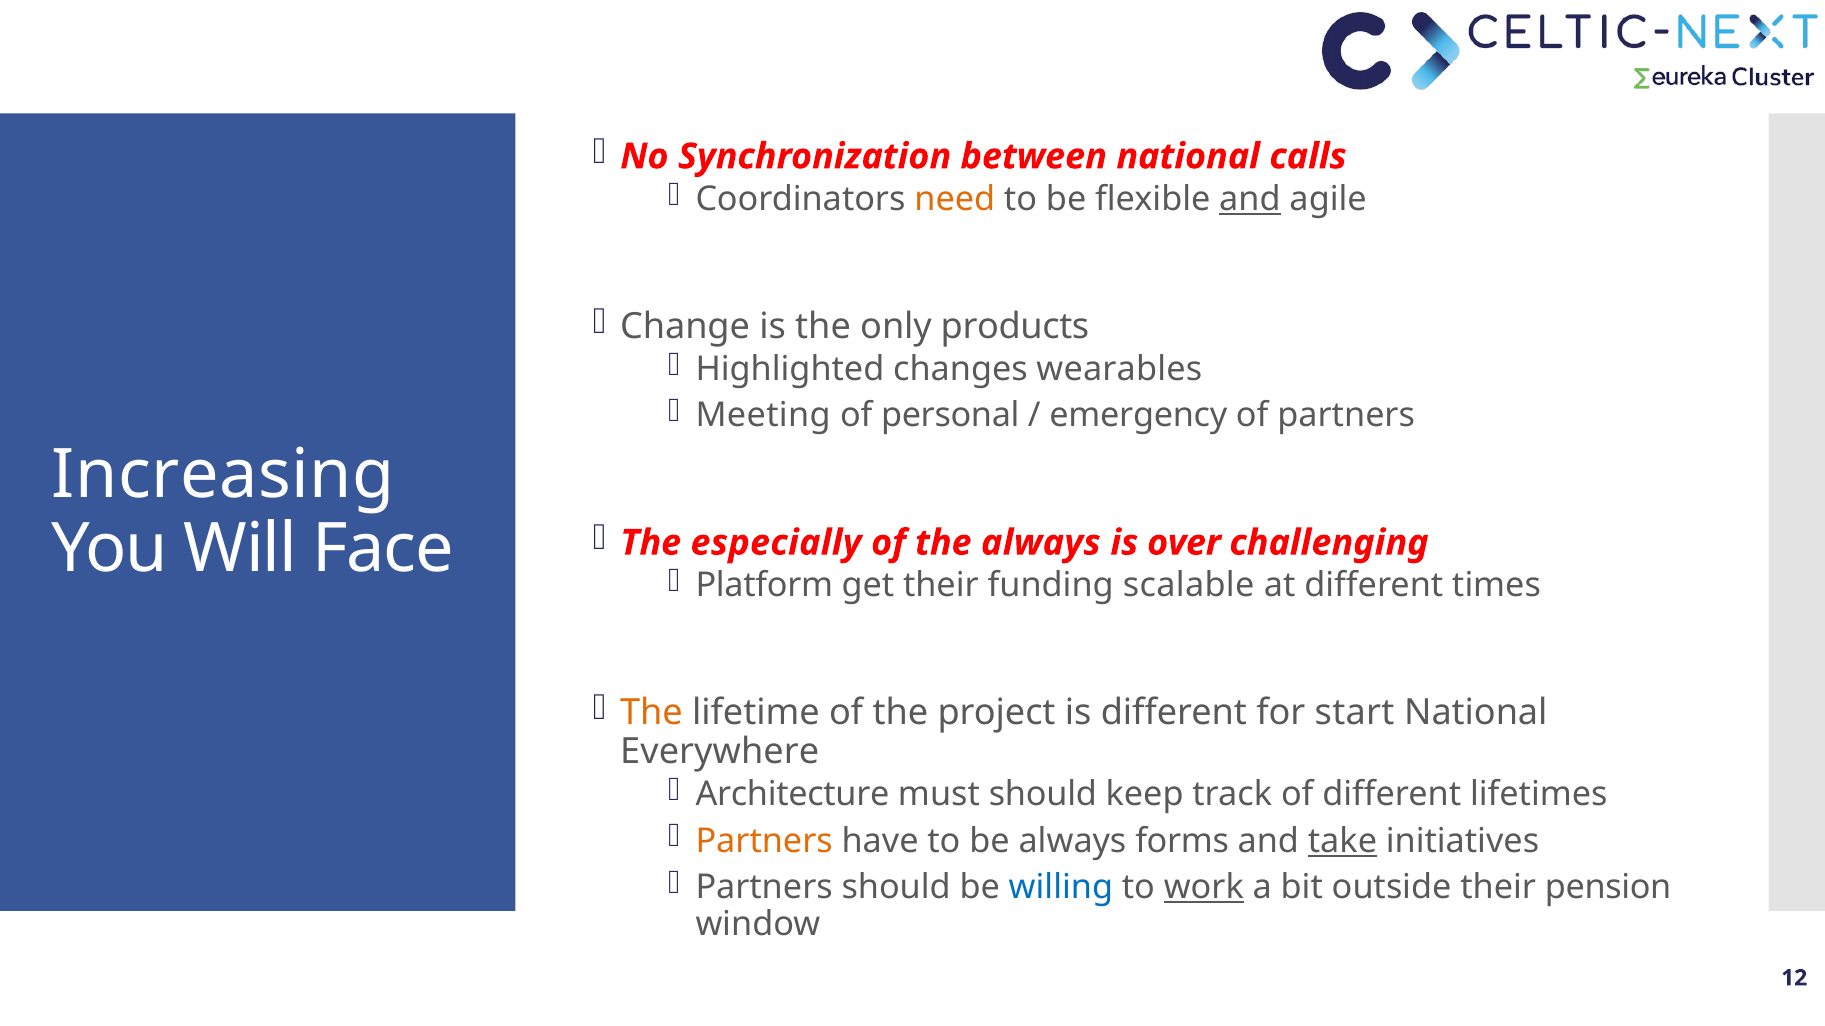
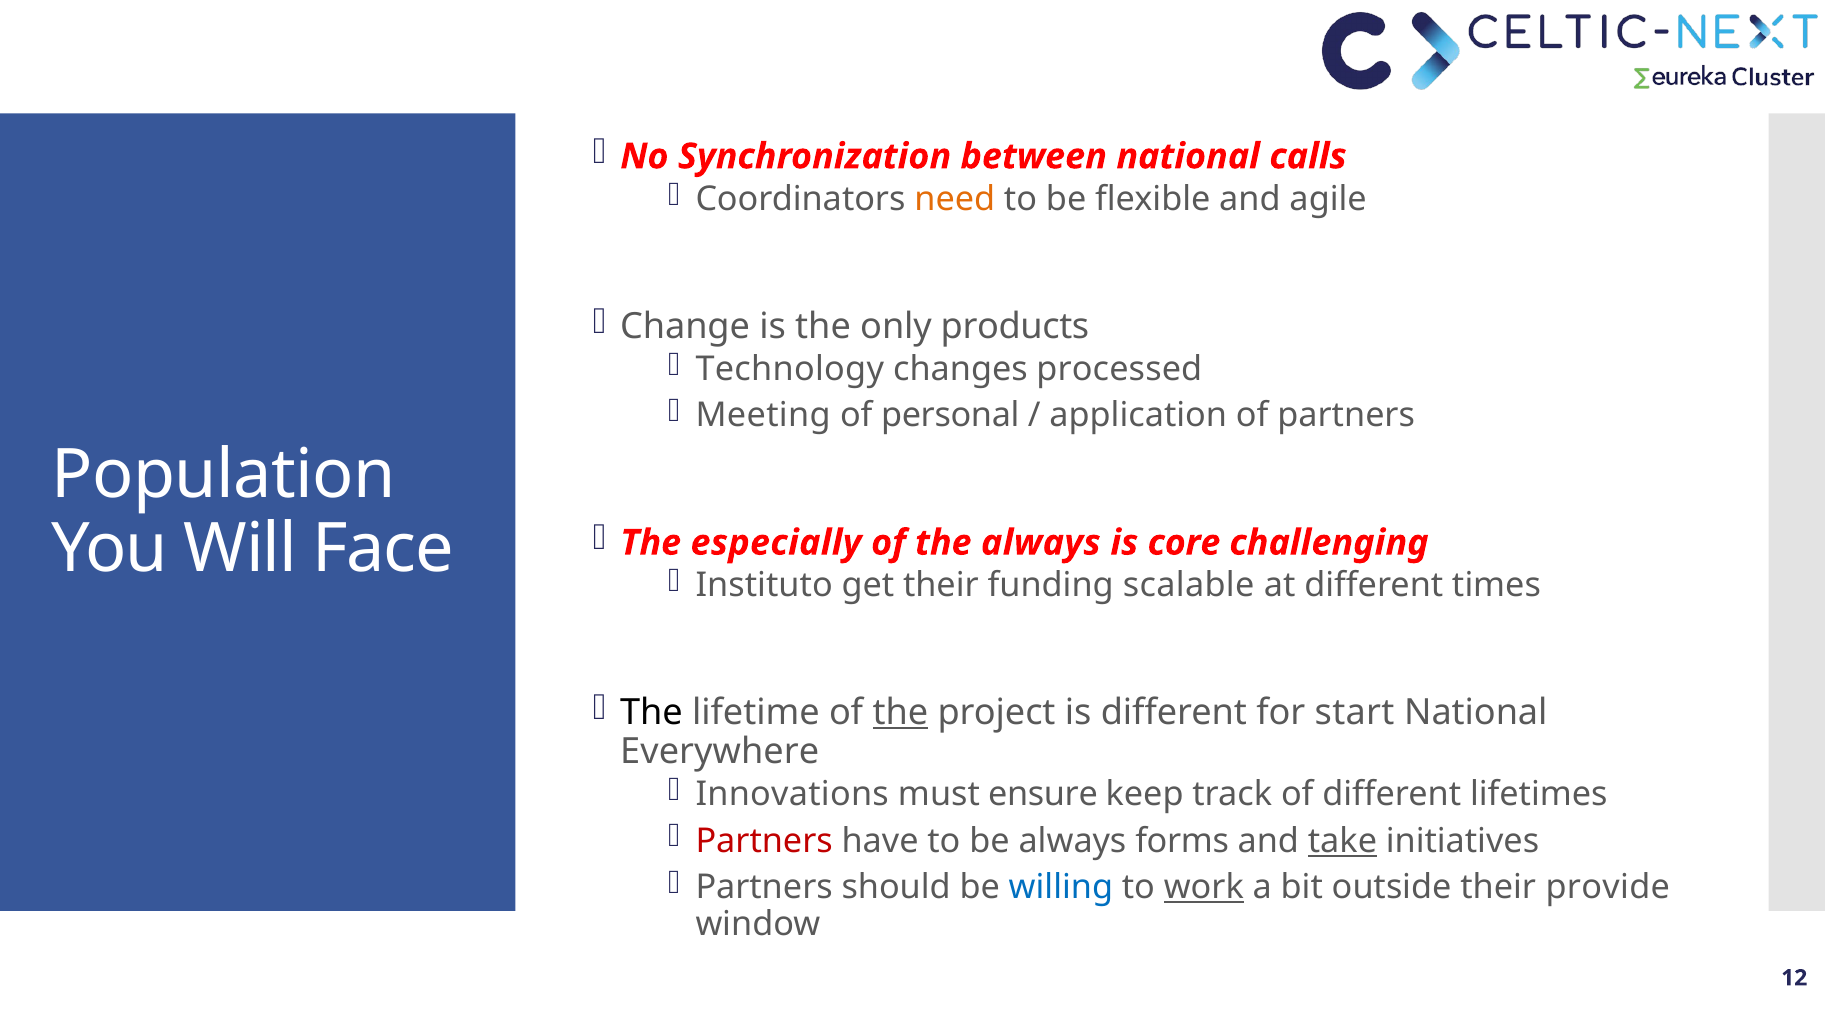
and underline: present -> none (1250, 199)
Highlighted: Highlighted -> Technology (790, 369)
wearables: wearables -> processed (1119, 369)
emergency: emergency -> application (1138, 416)
Increasing: Increasing -> Population (223, 475)
over: over -> core (1184, 543)
Platform: Platform -> Instituto (764, 586)
The colour: orange -> black (652, 713)
the underline: none -> present (900, 713)
Architecture: Architecture -> Innovations (792, 795)
must should: should -> ensure (1043, 795)
Partners colour: orange -> red (764, 841)
pension: pension -> provide (1608, 888)
